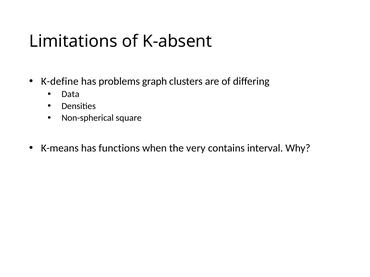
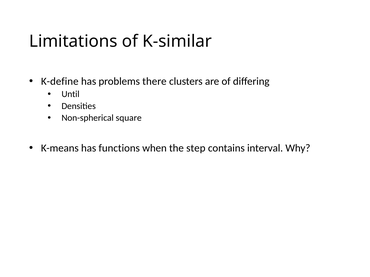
K-absent: K-absent -> K-similar (177, 41)
graph: graph -> there (154, 81)
Data: Data -> Until (71, 94)
very: very -> step (196, 148)
